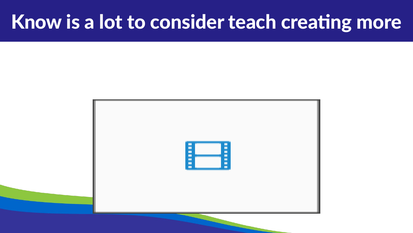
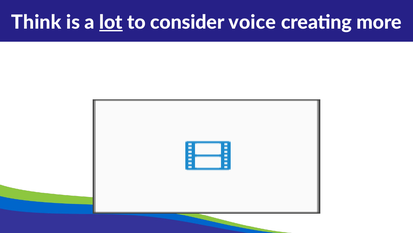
Know: Know -> Think (36, 22)
lot underline: none -> present (111, 22)
teach: teach -> voice (252, 22)
